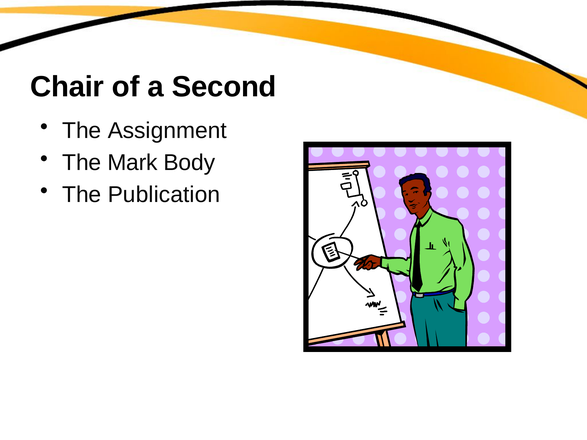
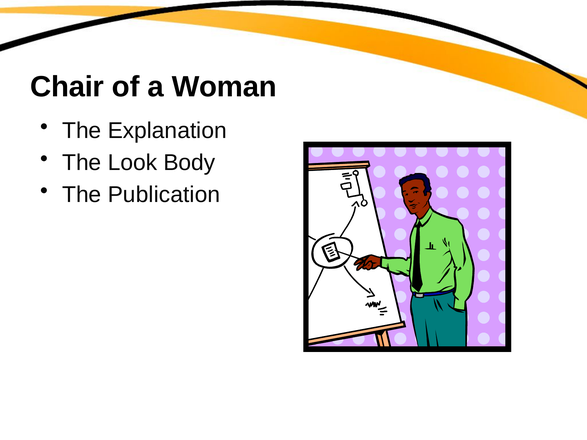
Second: Second -> Woman (224, 87)
Assignment: Assignment -> Explanation (167, 131)
Mark: Mark -> Look (132, 163)
